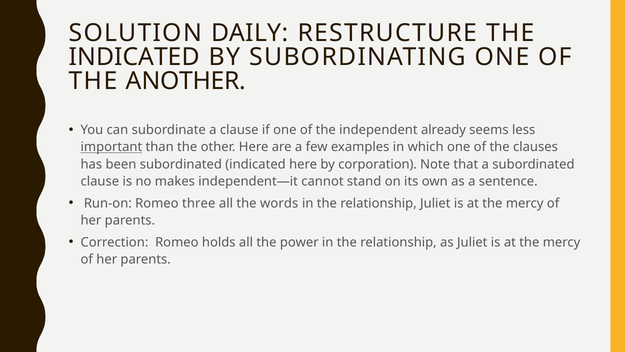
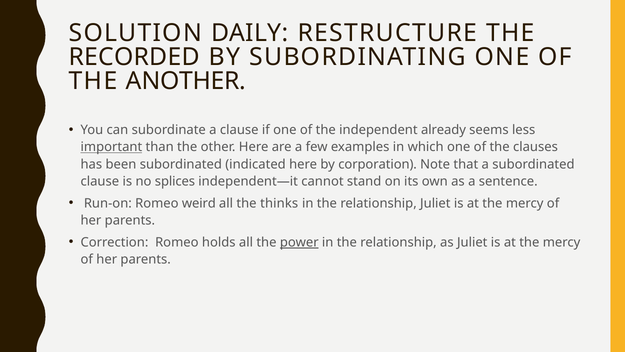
INDICATED: INDICATED -> RECORDED (134, 57)
makes: makes -> splices (175, 181)
three: three -> weird (199, 203)
words: words -> thinks (279, 203)
power underline: none -> present (299, 242)
